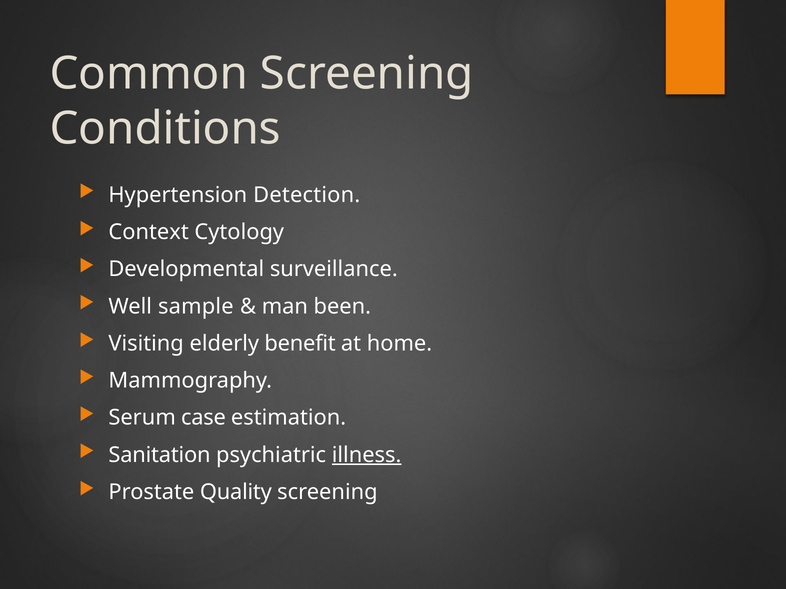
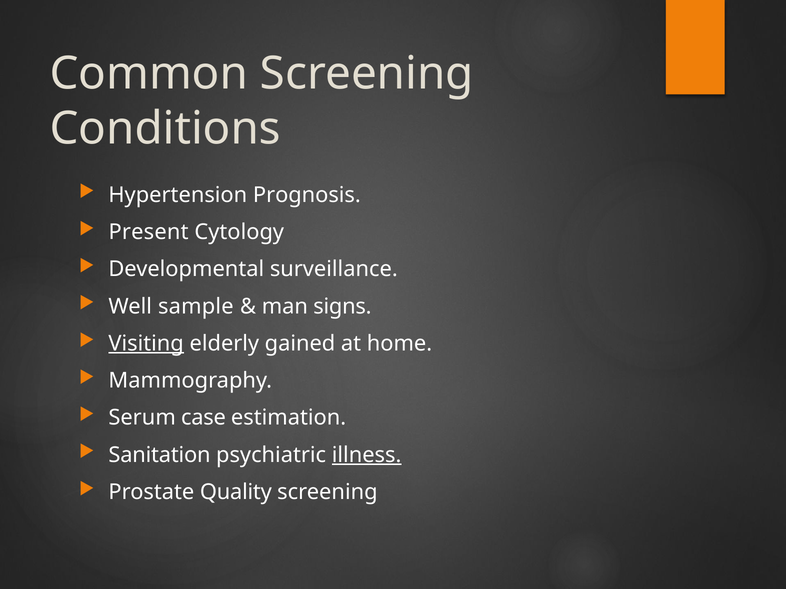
Detection: Detection -> Prognosis (307, 195)
Context: Context -> Present (149, 232)
been: been -> signs (342, 307)
Visiting underline: none -> present (146, 344)
benefit: benefit -> gained (300, 344)
